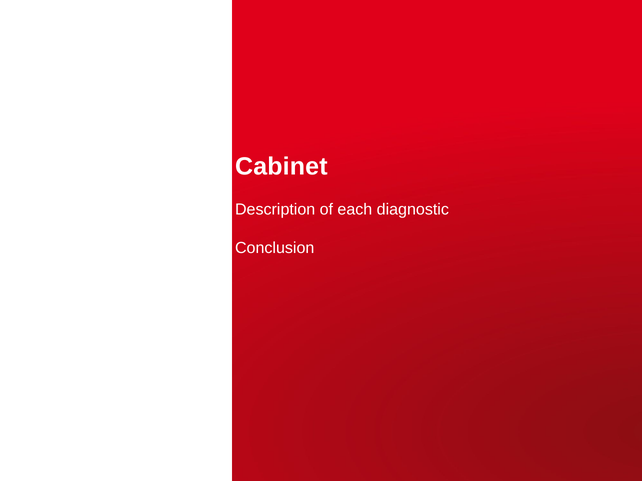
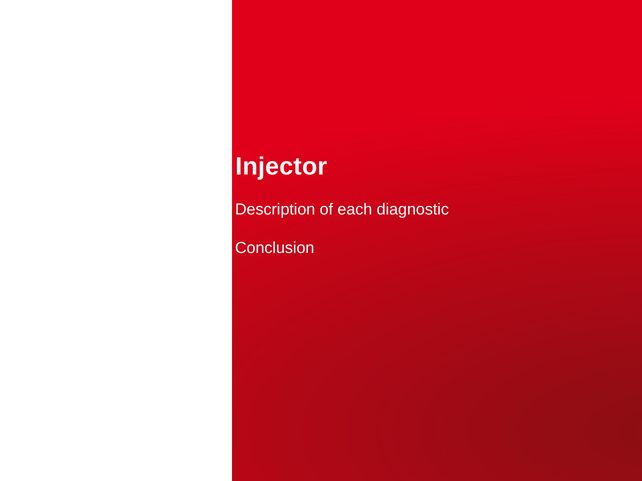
Cabinet: Cabinet -> Injector (281, 166)
